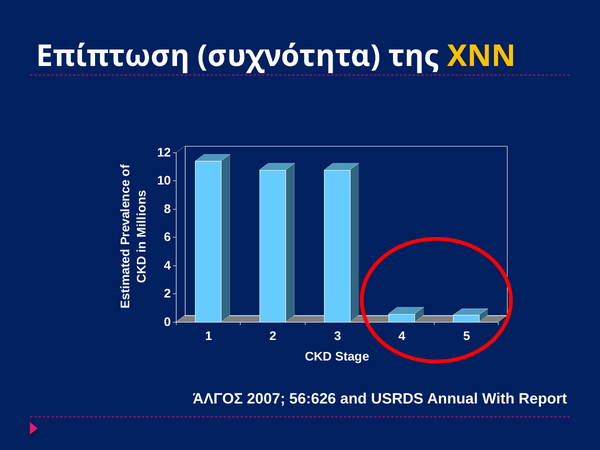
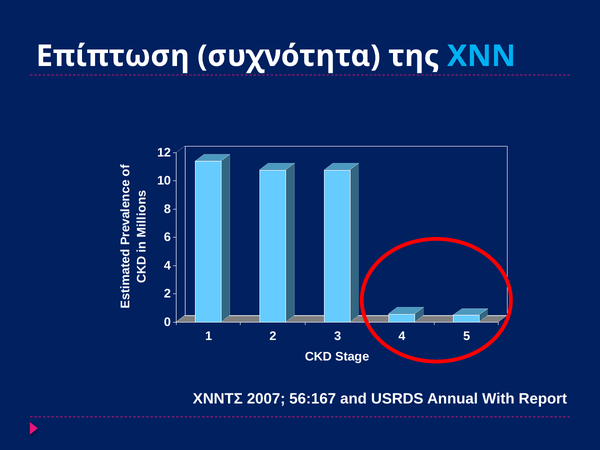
ΧΝΝ colour: yellow -> light blue (481, 56)
ΆΛΓΟΣ: ΆΛΓΟΣ -> ΧΝΝΤΣ (218, 399)
56:626: 56:626 -> 56:167 (313, 399)
